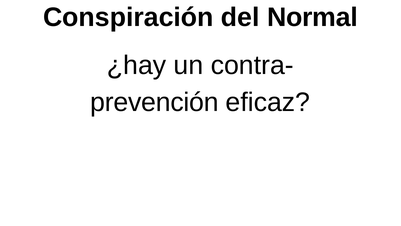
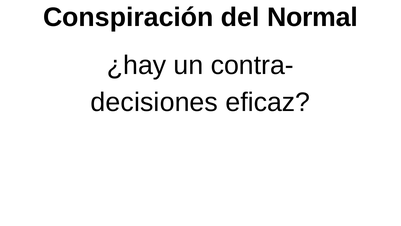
prevención: prevención -> decisiones (154, 102)
